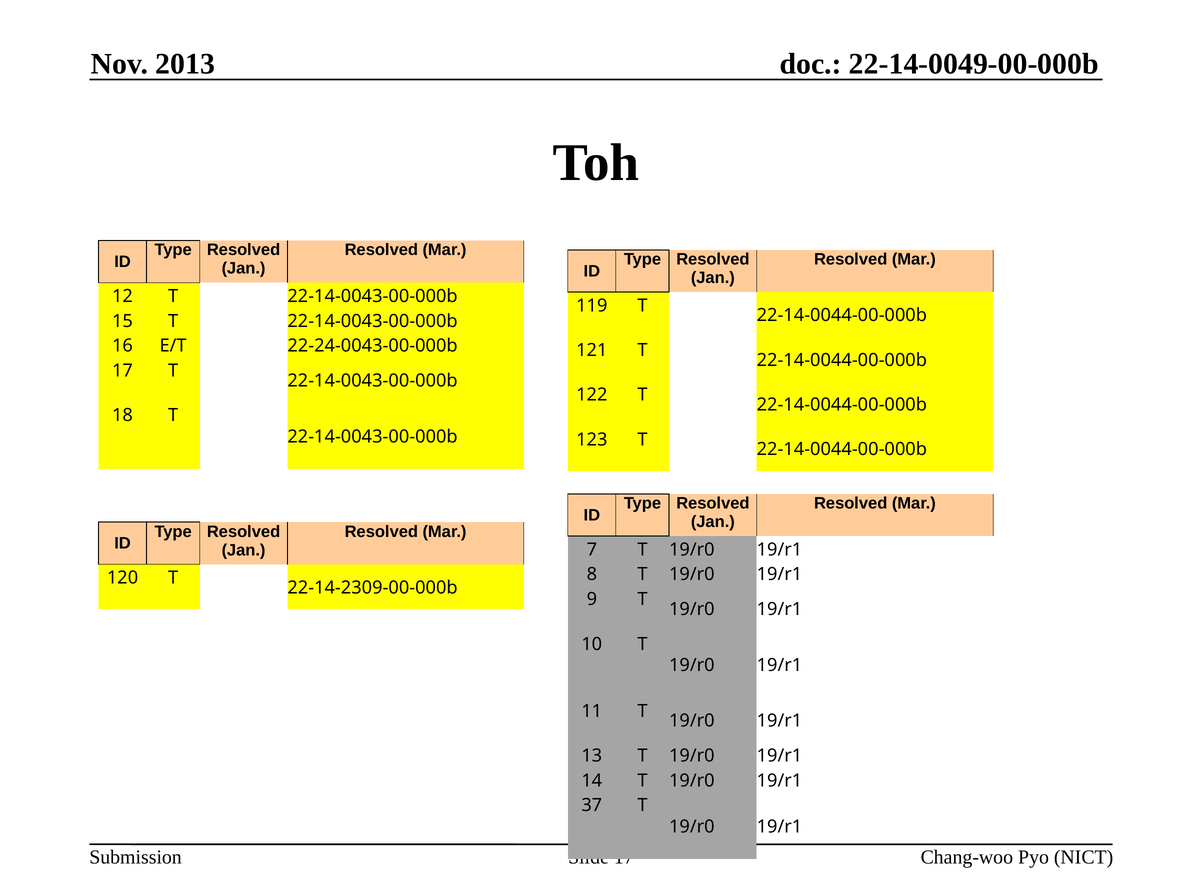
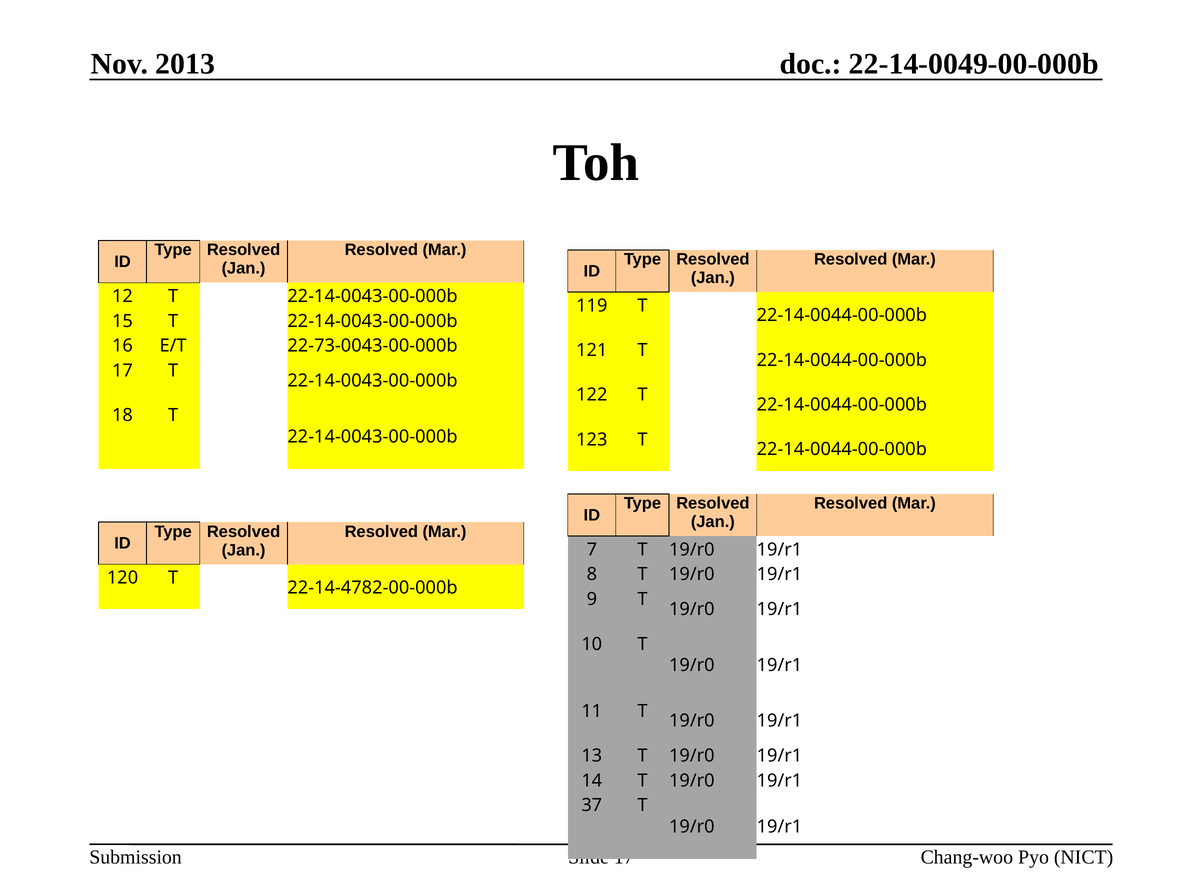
22-24-0043-00-000b: 22-24-0043-00-000b -> 22-73-0043-00-000b (373, 346)
22-14-2309-00-000b: 22-14-2309-00-000b -> 22-14-4782-00-000b (373, 588)
